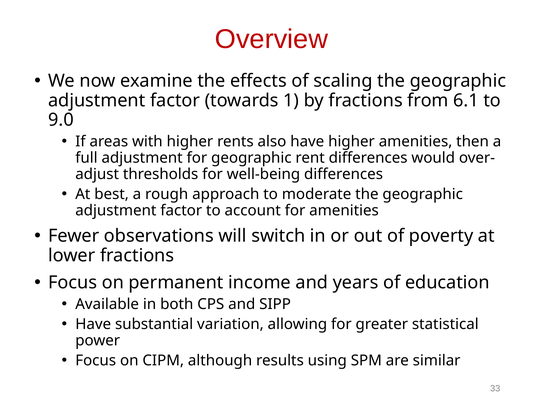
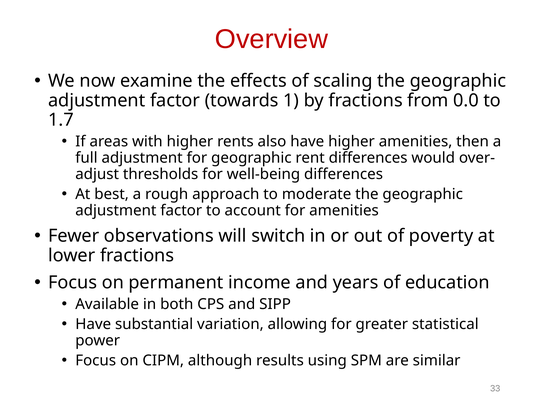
6.1: 6.1 -> 0.0 (466, 100)
9.0: 9.0 -> 1.7 (61, 120)
